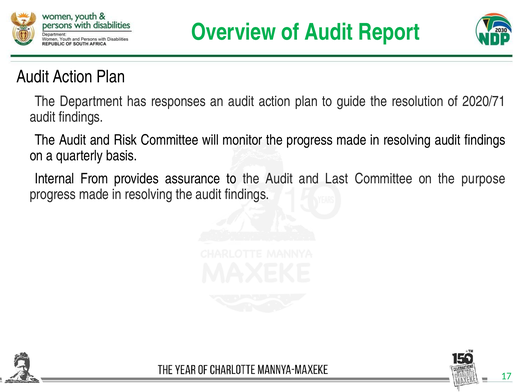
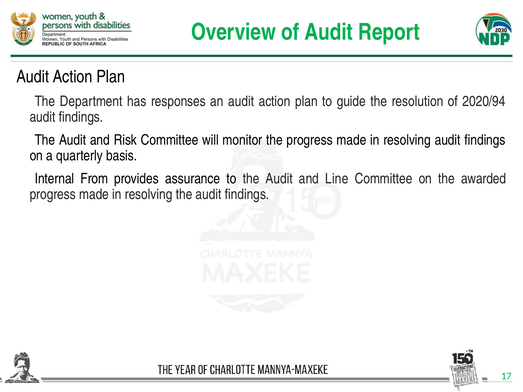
2020/71: 2020/71 -> 2020/94 (484, 101)
Last: Last -> Line (337, 179)
purpose: purpose -> awarded (484, 179)
